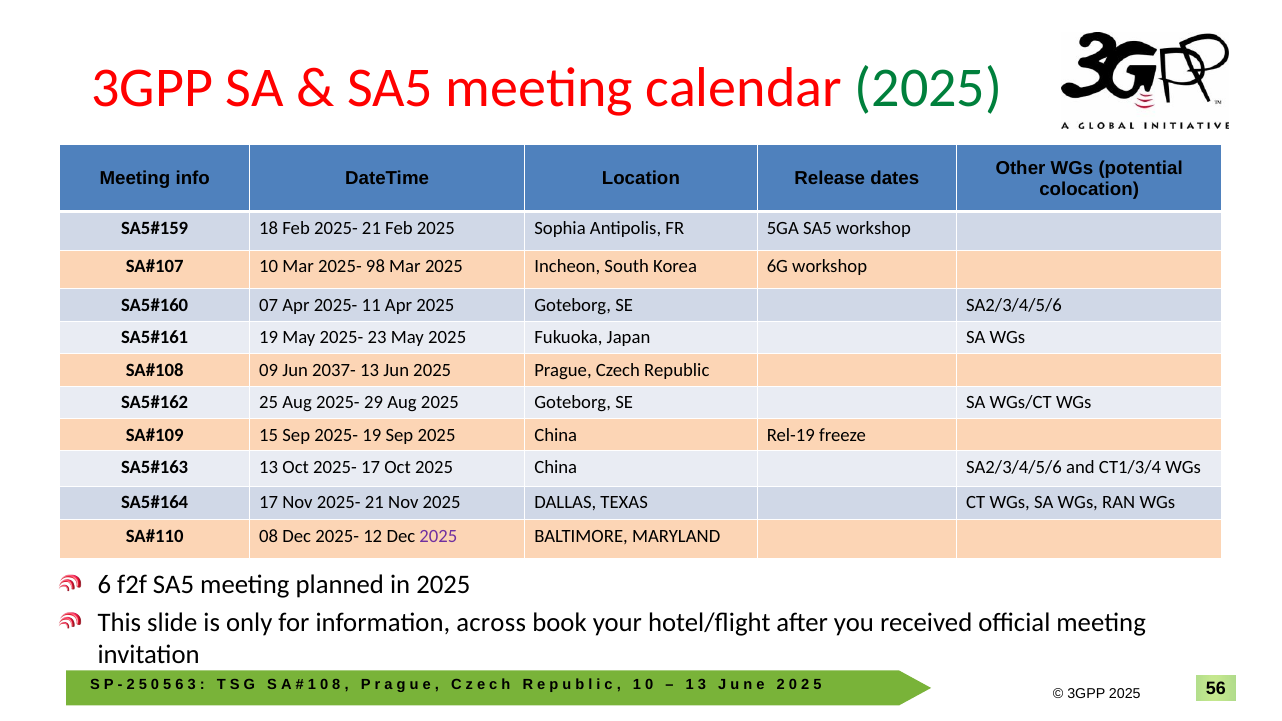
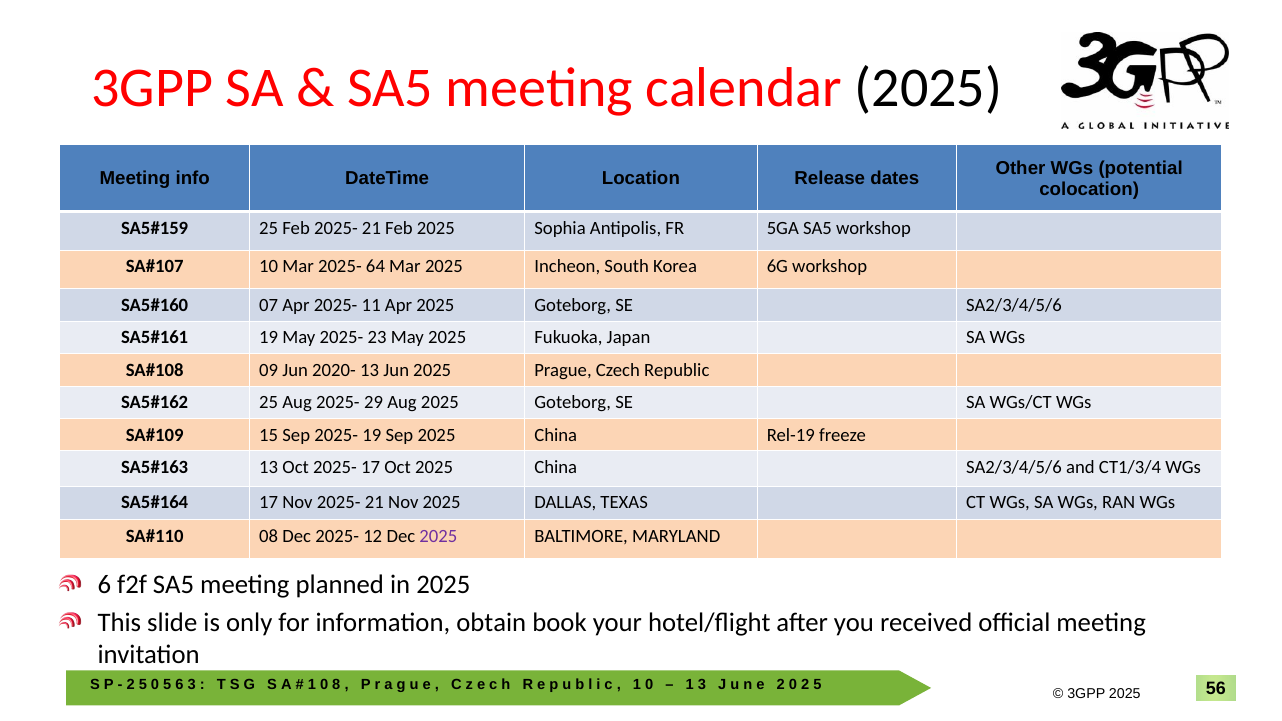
2025 colour: green -> black (928, 88)
18: 18 -> 25 (269, 228)
98: 98 -> 64 (375, 267)
2037-: 2037- -> 2020- (334, 370)
across: across -> obtain (491, 623)
